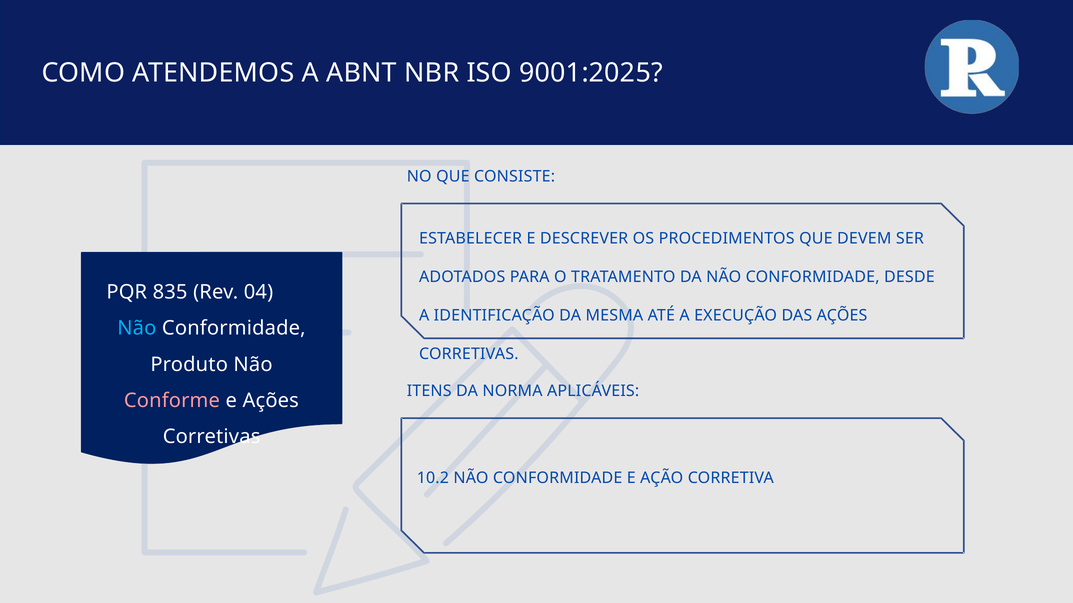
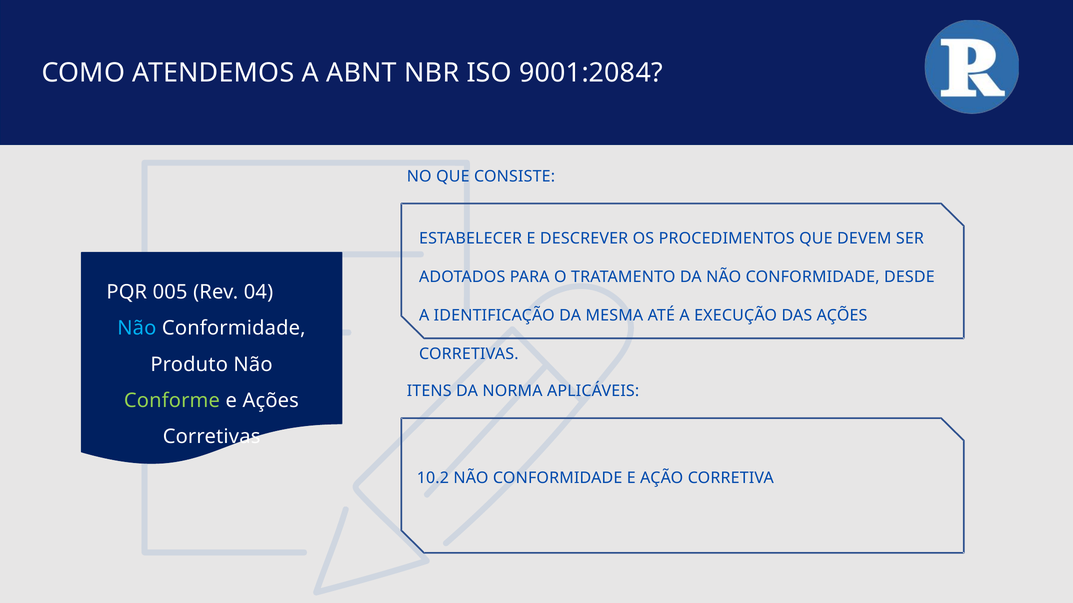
9001:2025: 9001:2025 -> 9001:2084 (591, 73)
835: 835 -> 005 (170, 292)
Conforme colour: pink -> light green (172, 401)
